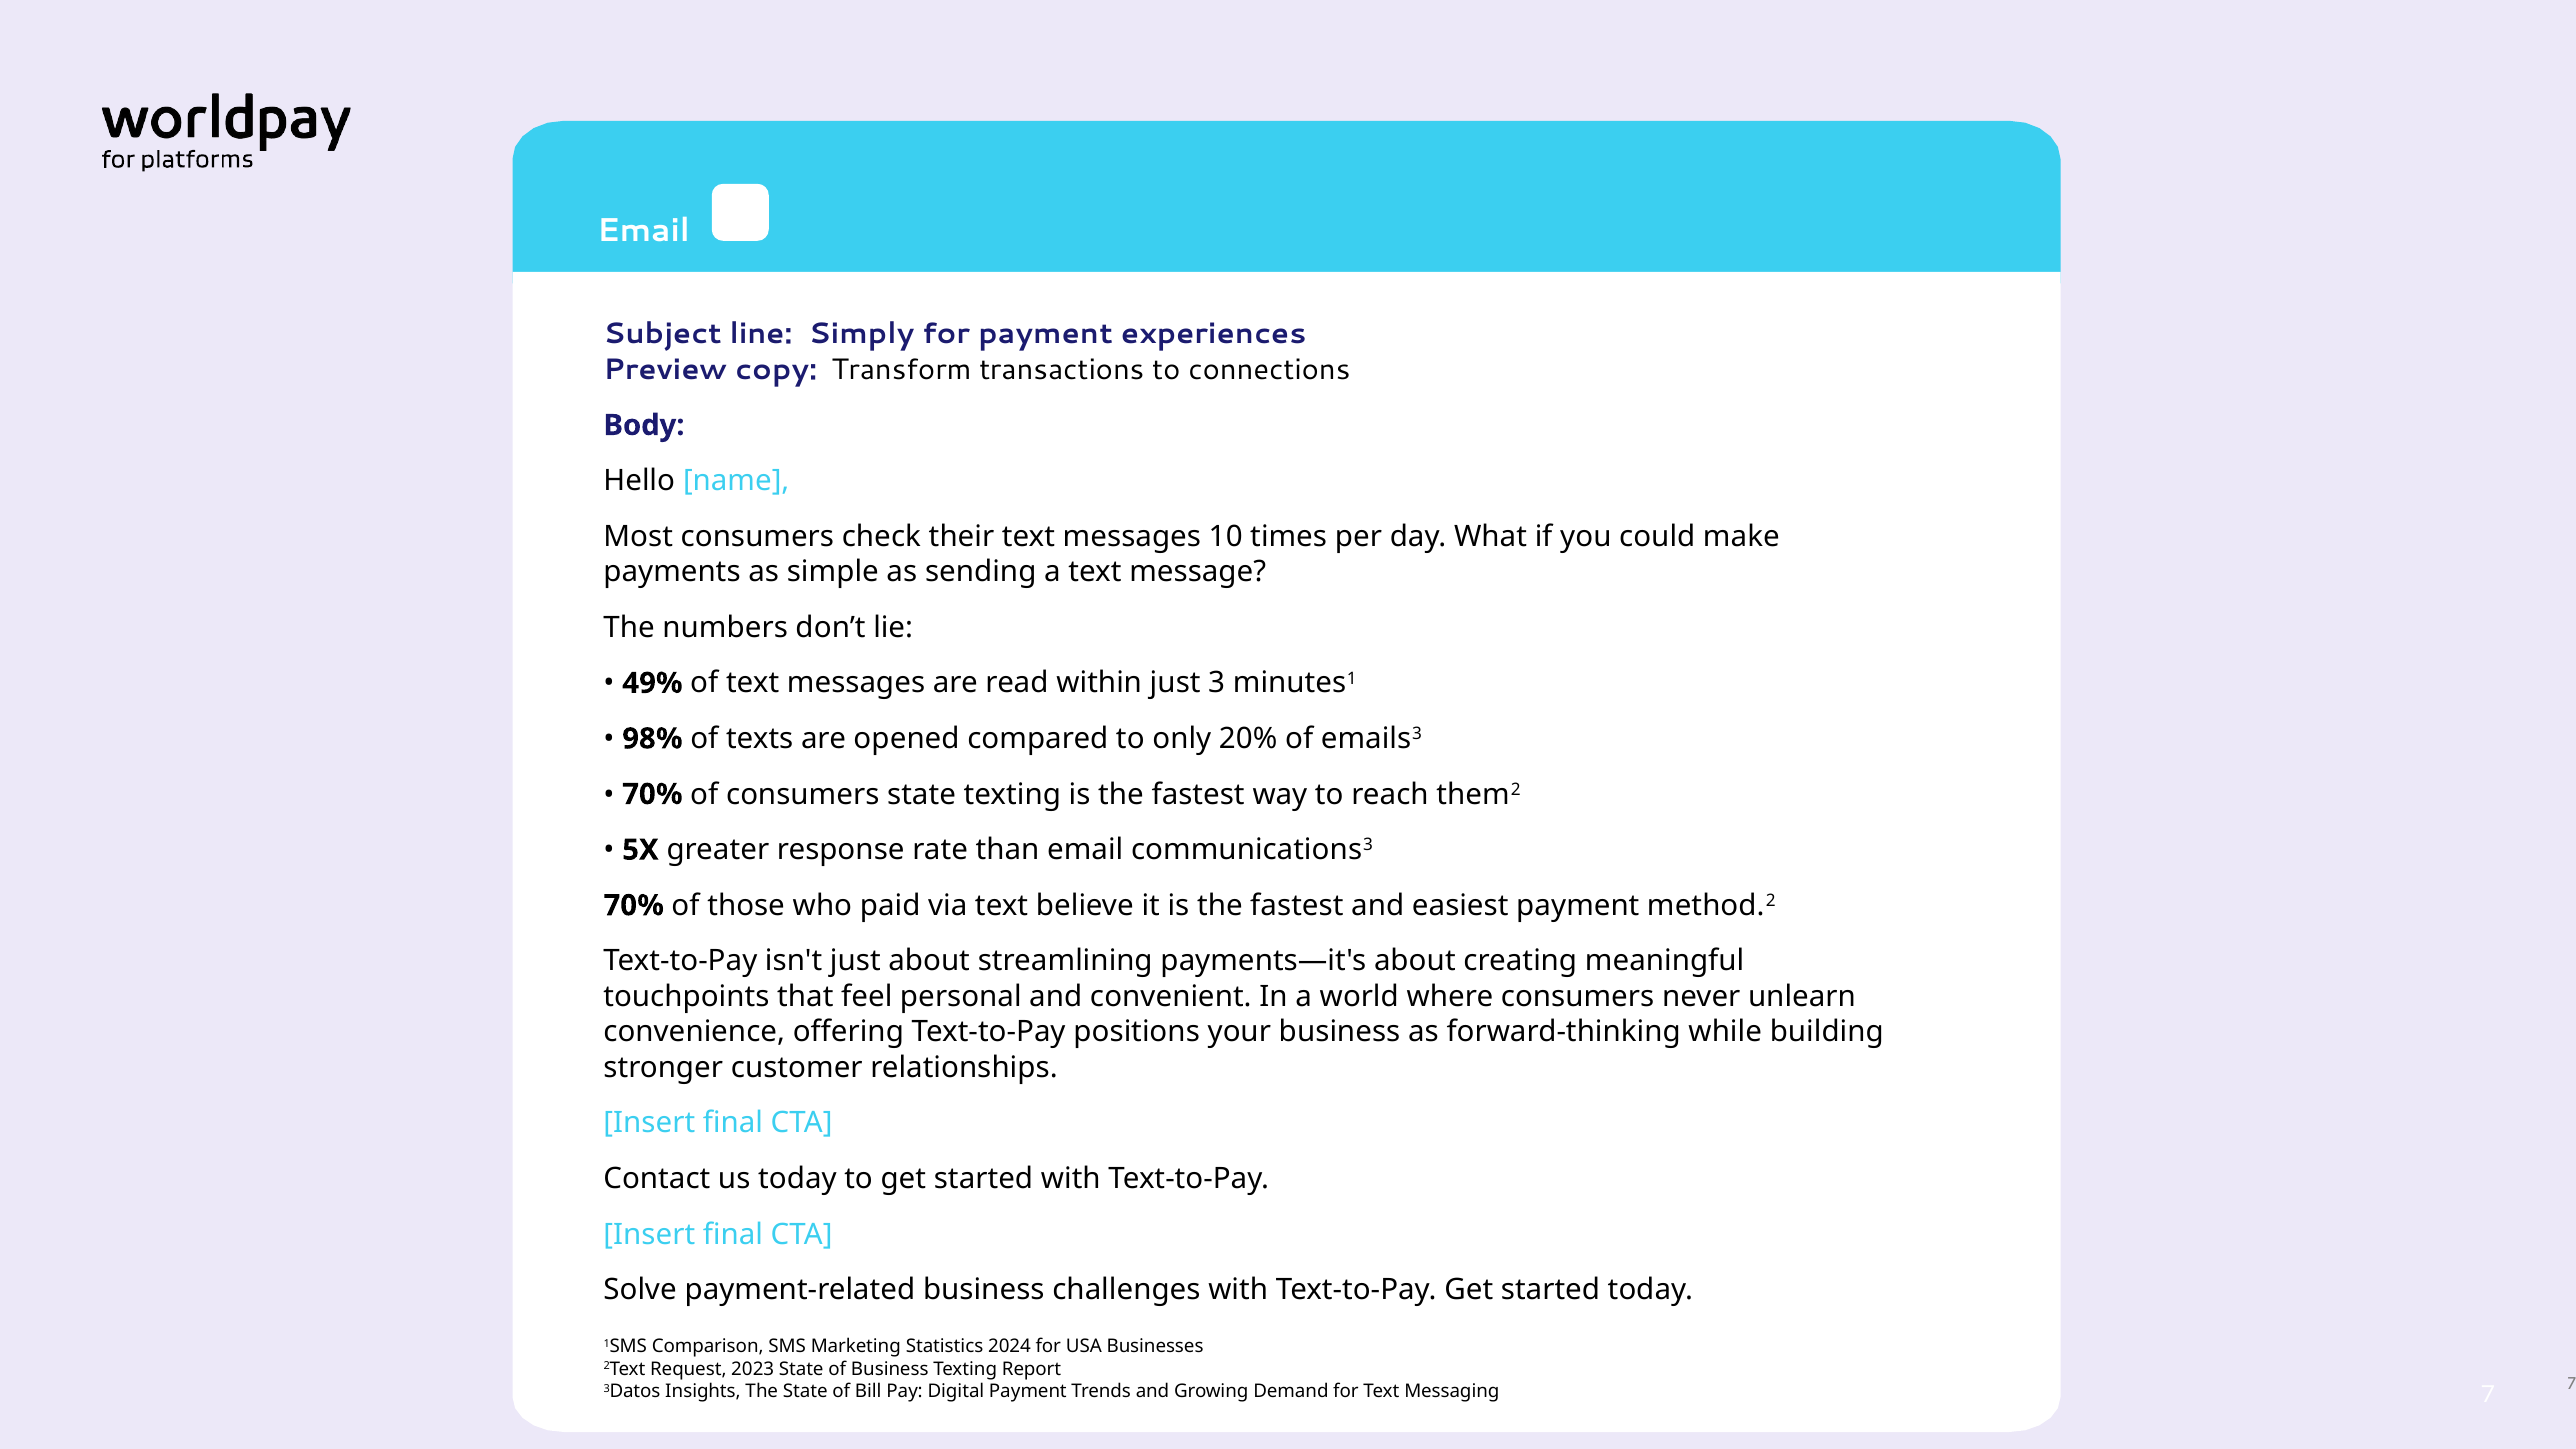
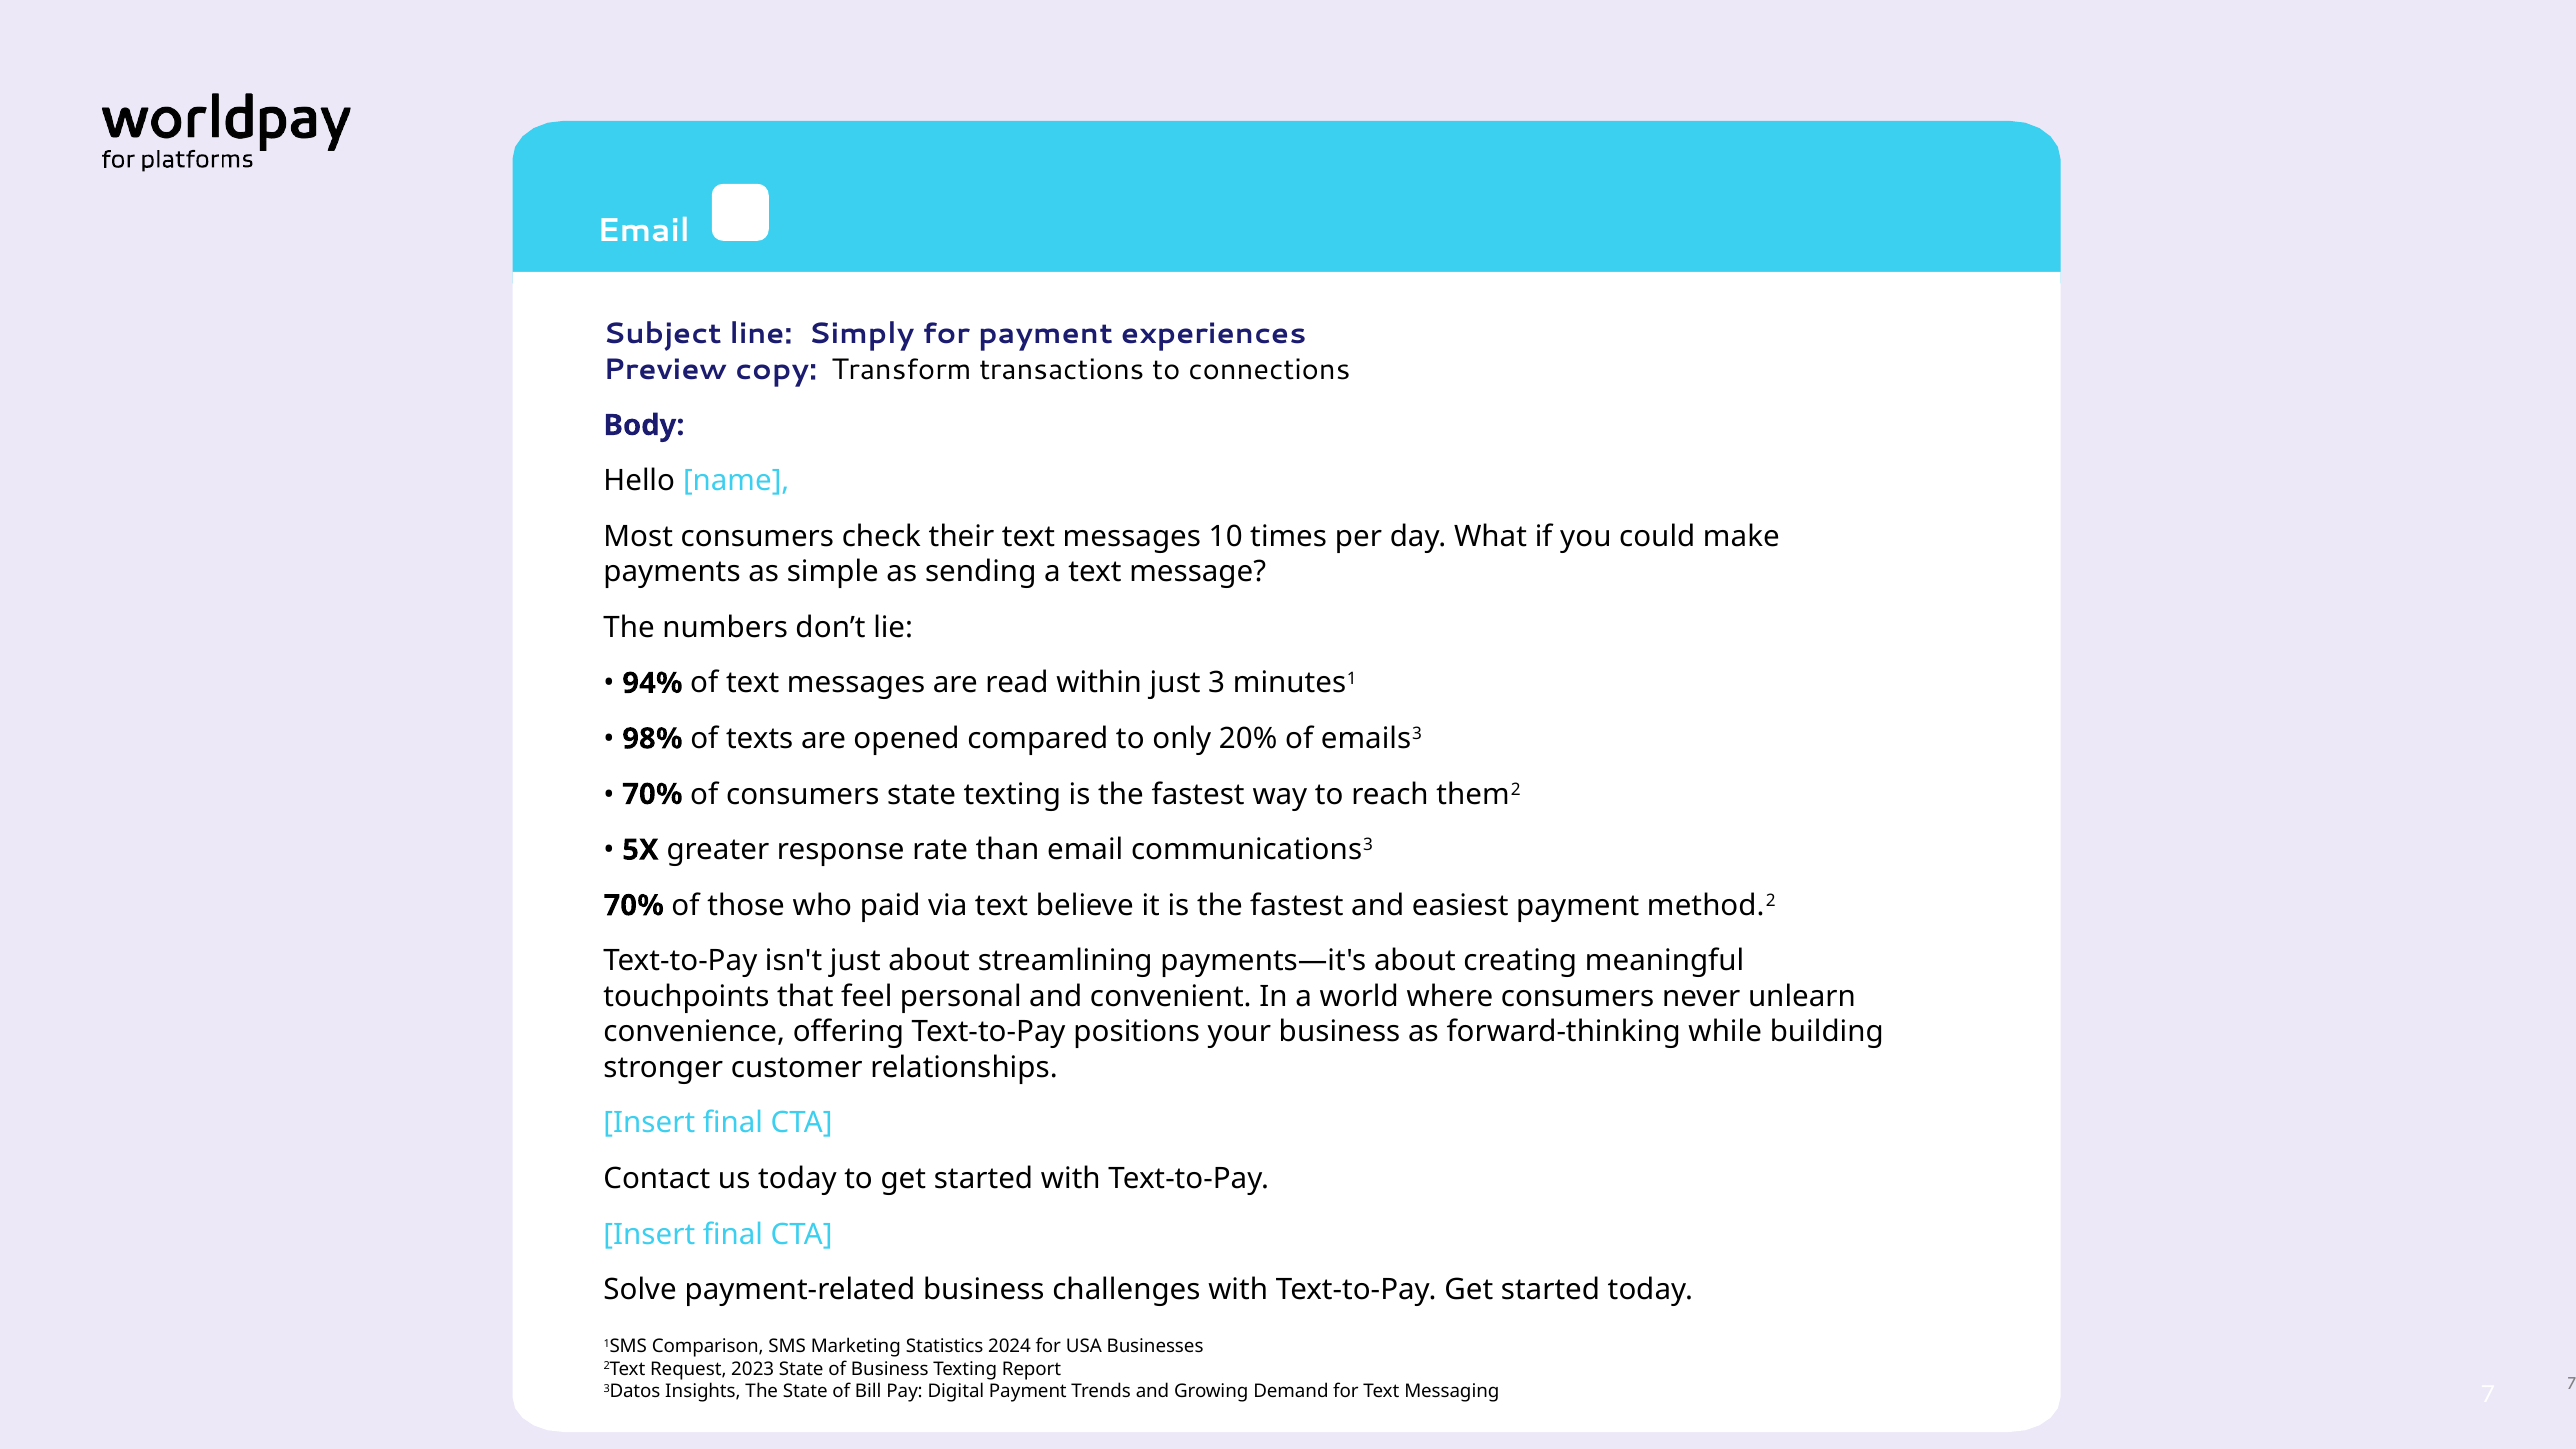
49%: 49% -> 94% (652, 683)
